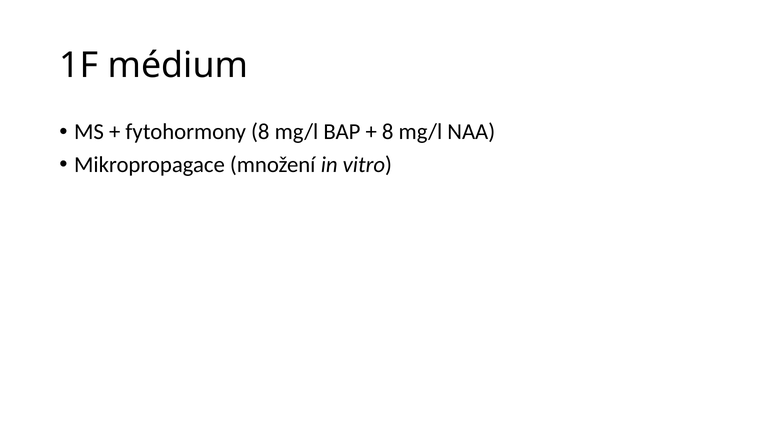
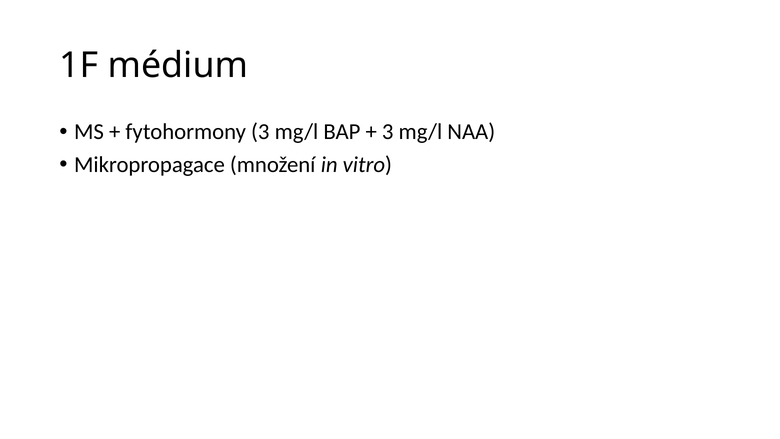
fytohormony 8: 8 -> 3 (260, 132)
8: 8 -> 3 (388, 132)
